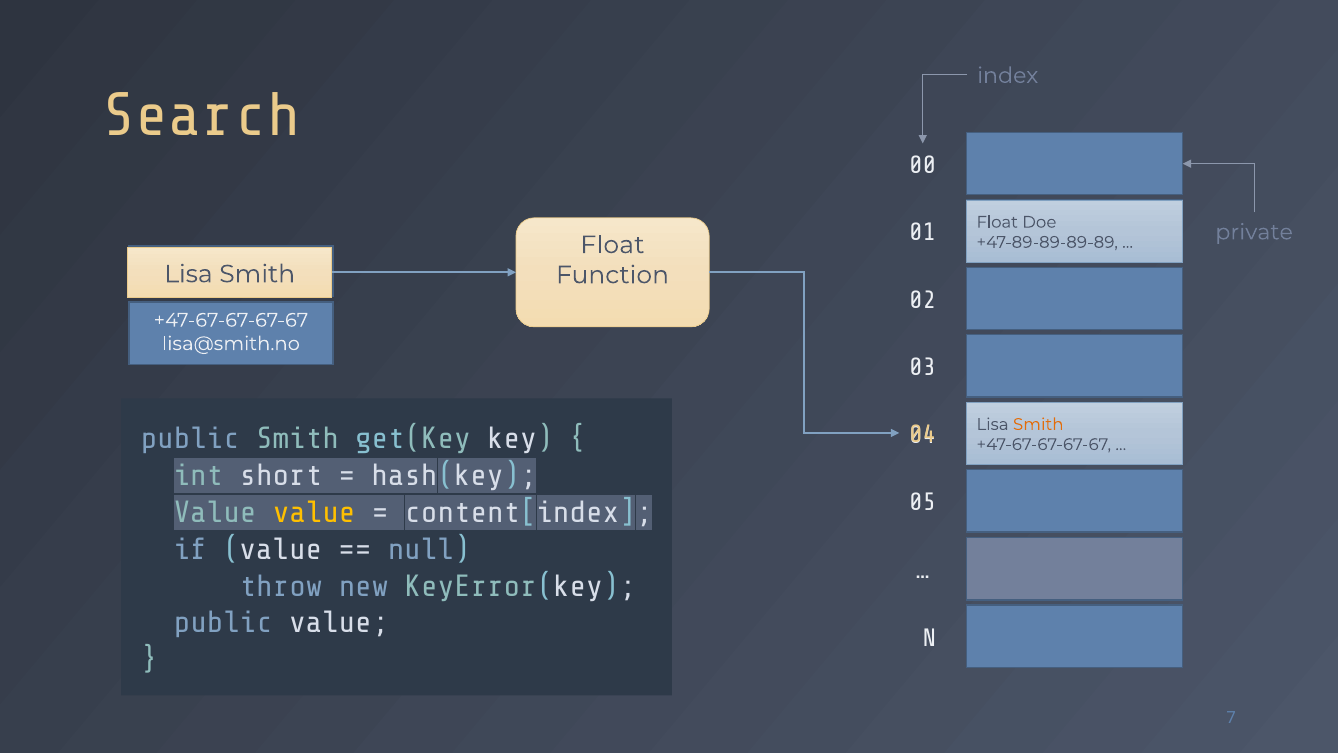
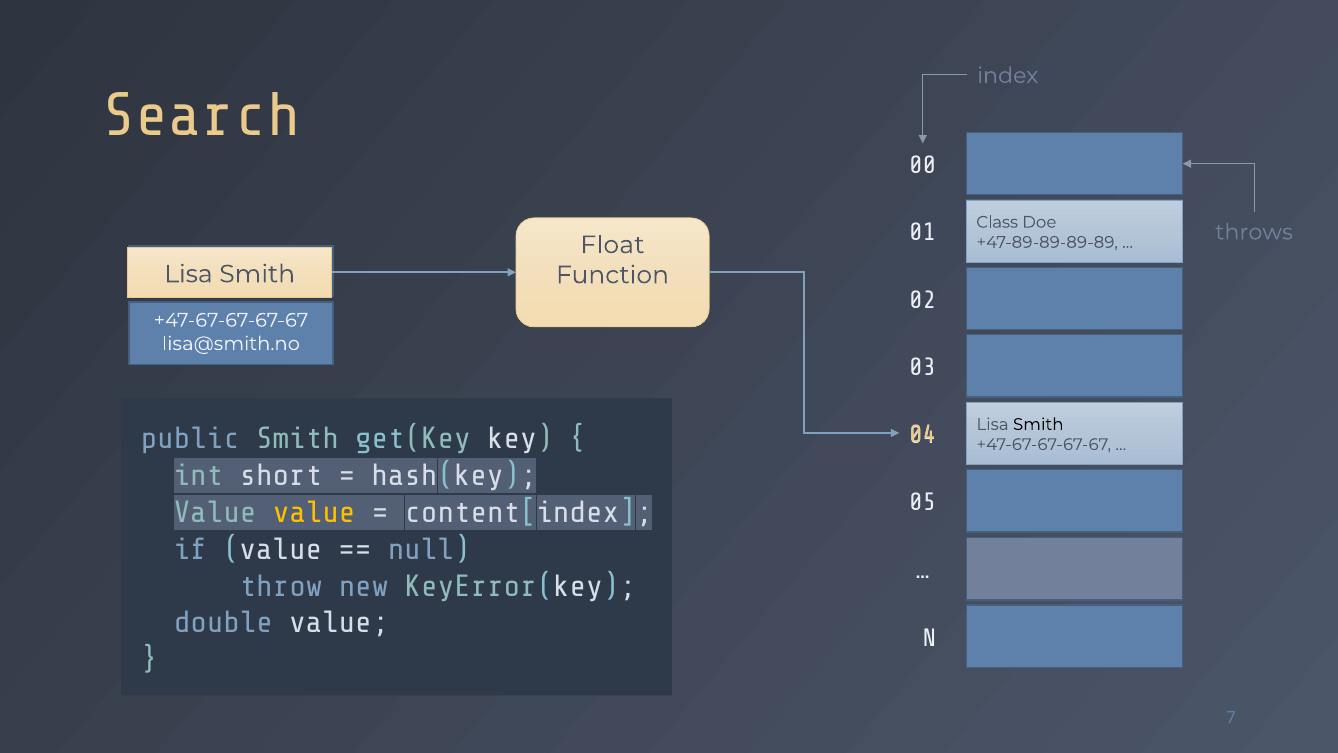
Float: Float -> Class (997, 222)
private: private -> throws (1254, 232)
Smith colour: orange -> black (1038, 424)
public: public -> double (223, 622)
